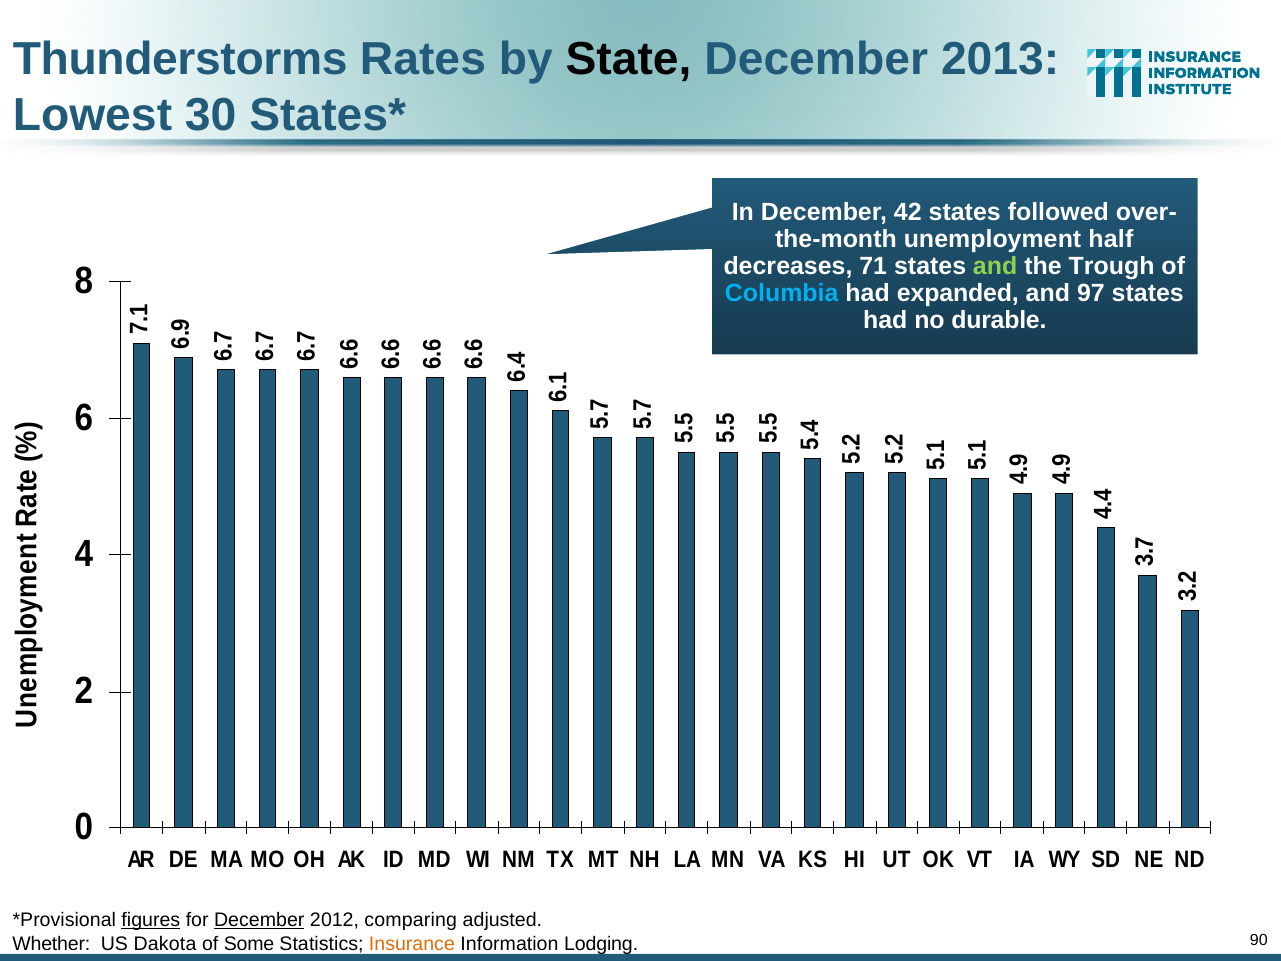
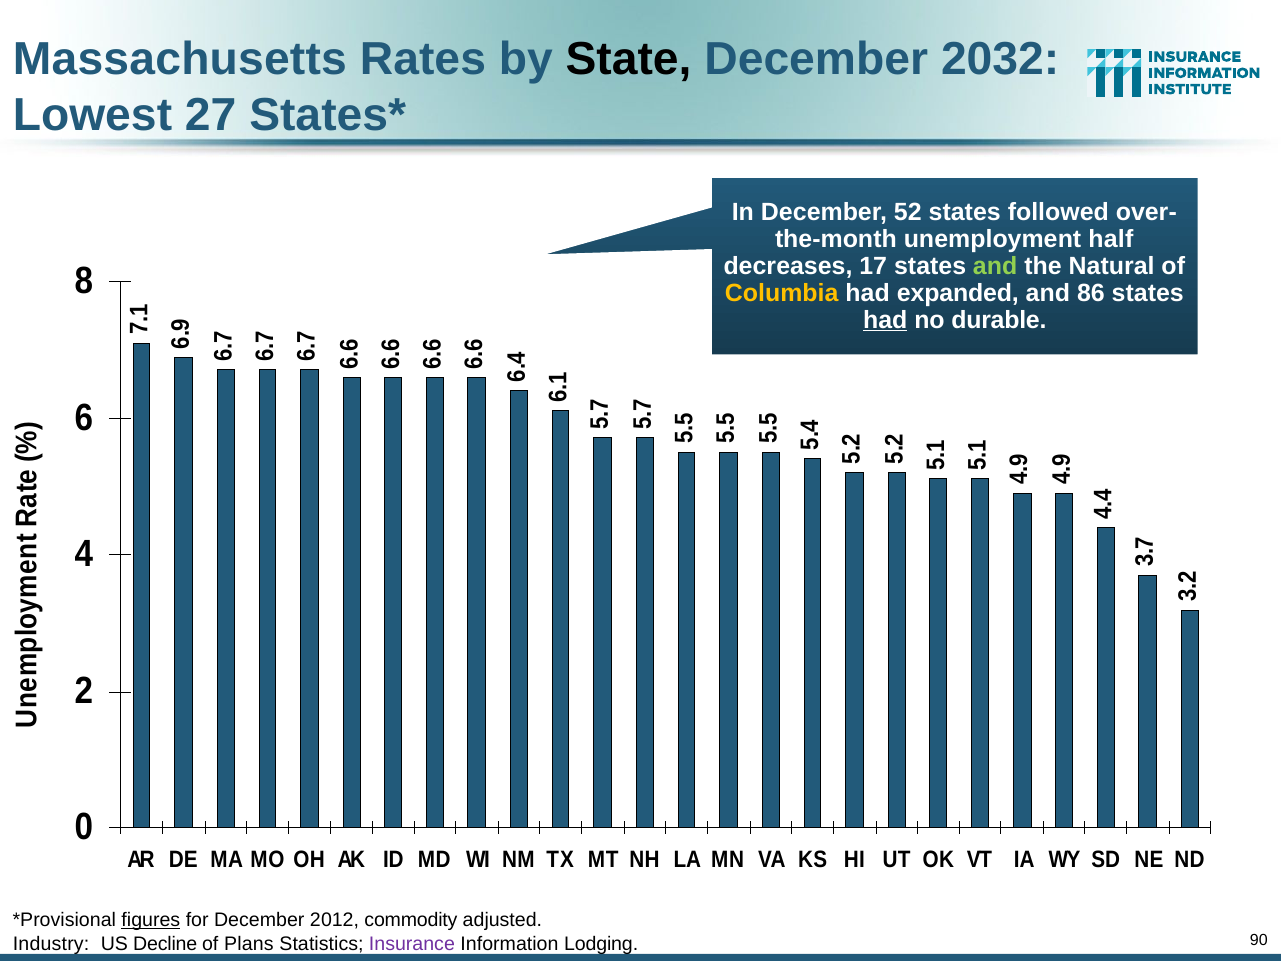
Thunderstorms: Thunderstorms -> Massachusetts (180, 59)
2013: 2013 -> 2032 (1000, 59)
30: 30 -> 27 (211, 115)
42: 42 -> 52 (908, 212)
71: 71 -> 17 (873, 266)
Trough: Trough -> Natural (1112, 266)
Columbia colour: light blue -> yellow (782, 293)
97: 97 -> 86 (1091, 293)
had underline: none -> present (885, 320)
December underline: present -> none (259, 920)
comparing: comparing -> commodity (411, 920)
Whether: Whether -> Industry (51, 944)
Dakota: Dakota -> Decline (165, 944)
Some: Some -> Plans (249, 944)
Insurance colour: orange -> purple (412, 944)
